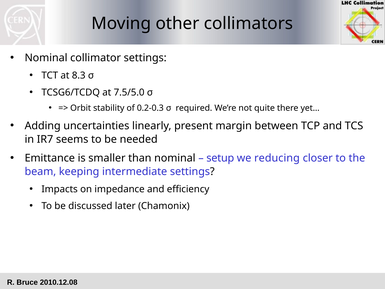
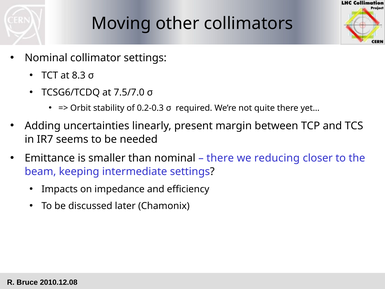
7.5/5.0: 7.5/5.0 -> 7.5/7.0 (129, 92)
setup: setup -> there (220, 158)
